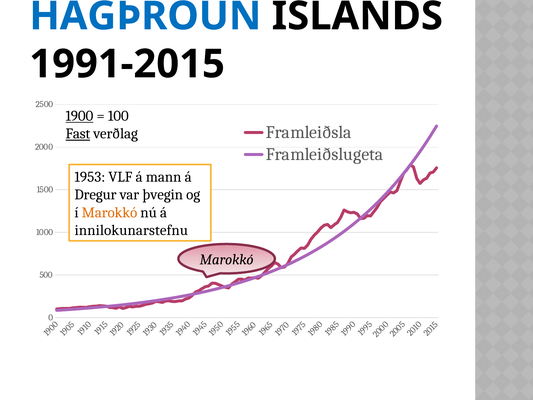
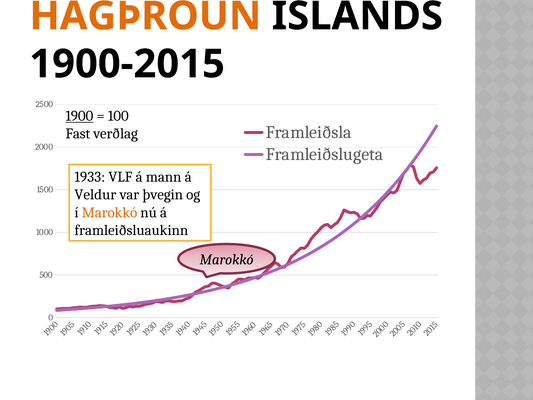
HAGÞRÓUN colour: blue -> orange (145, 16)
1991-2015: 1991-2015 -> 1900-2015 (127, 64)
Fast underline: present -> none (78, 134)
1953: 1953 -> 1933 (90, 177)
Dregur: Dregur -> Veldur (95, 195)
innilokunarstefnu: innilokunarstefnu -> framleiðsluaukinn (131, 230)
